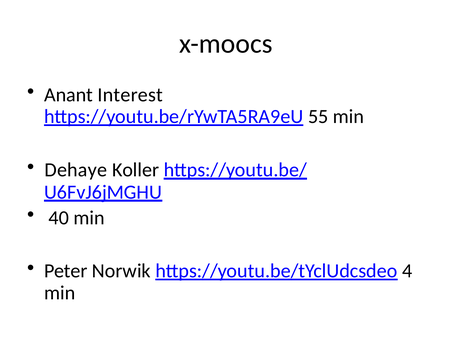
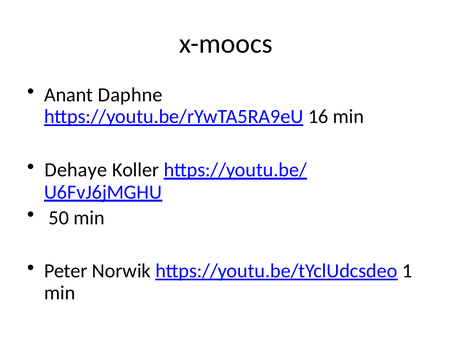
Interest: Interest -> Daphne (130, 95)
55: 55 -> 16 (318, 117)
40: 40 -> 50 (59, 218)
4: 4 -> 1 (407, 271)
